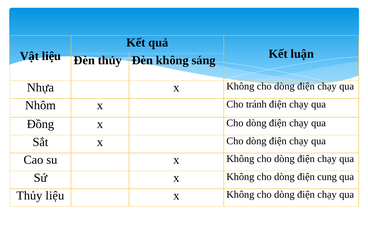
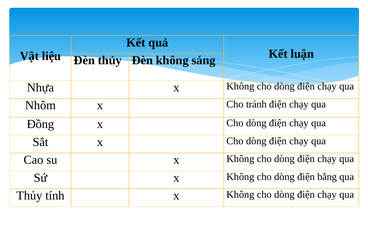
cung: cung -> bằng (327, 177)
Thủy liệu: liệu -> tính (55, 196)
